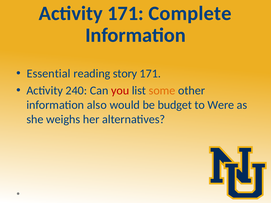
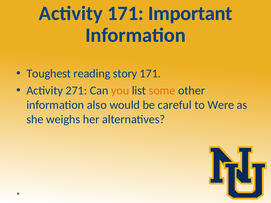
Complete: Complete -> Important (190, 13)
Essential: Essential -> Toughest (49, 74)
240: 240 -> 271 (76, 91)
you colour: red -> orange (120, 91)
budget: budget -> careful (175, 105)
